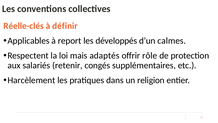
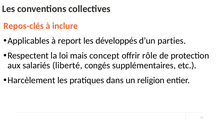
Réelle-clés: Réelle-clés -> Repos-clés (24, 26)
définir: définir -> inclure (65, 26)
calmes: calmes -> parties (172, 41)
adaptés: adaptés -> concept (104, 55)
retenir: retenir -> liberté (67, 65)
